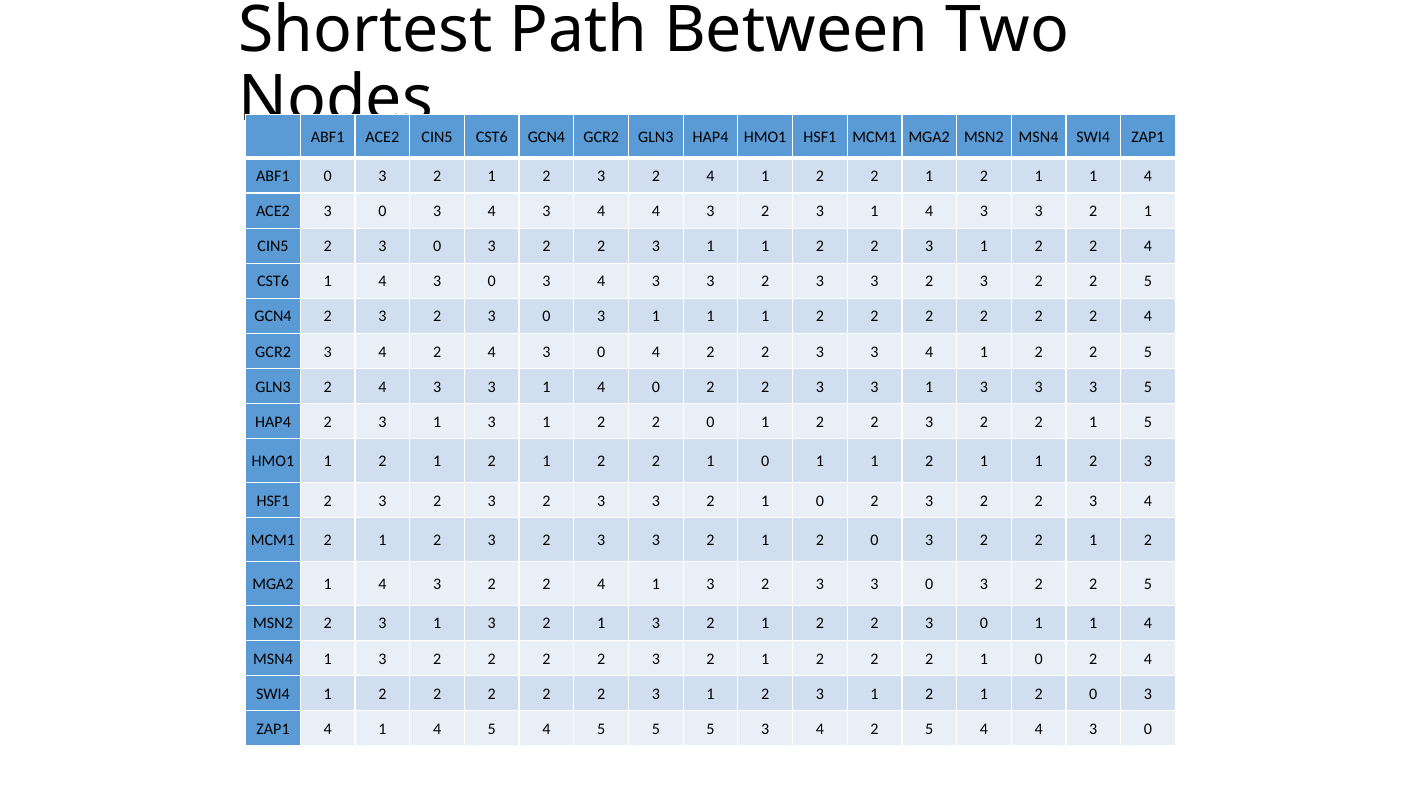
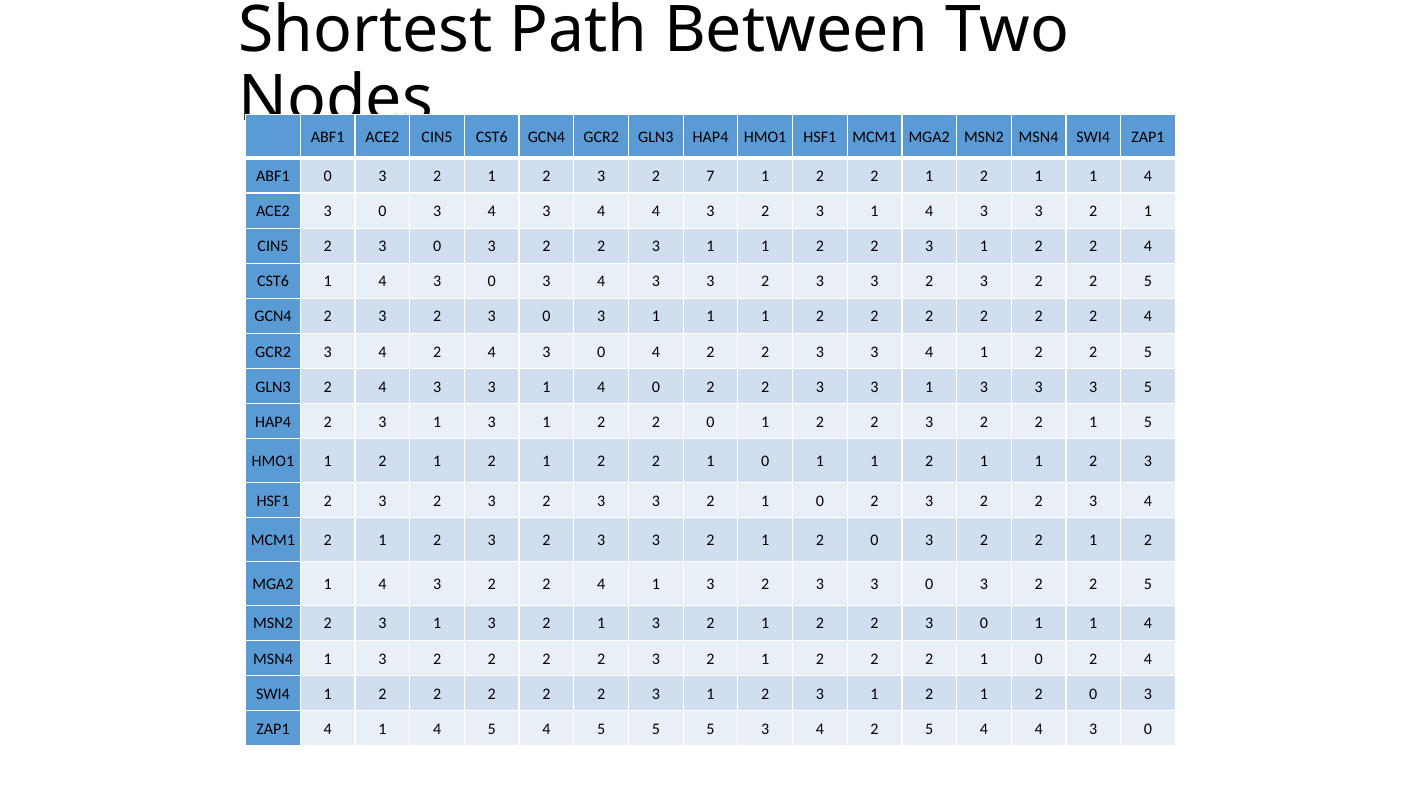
3 2 4: 4 -> 7 (711, 176)
